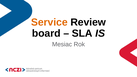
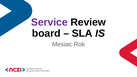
Service colour: orange -> purple (49, 22)
